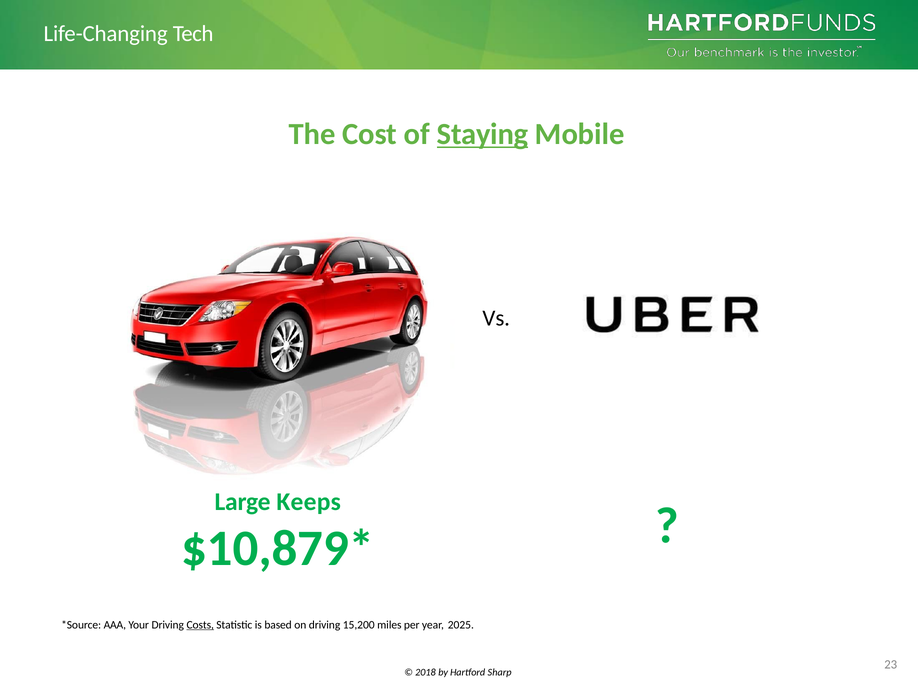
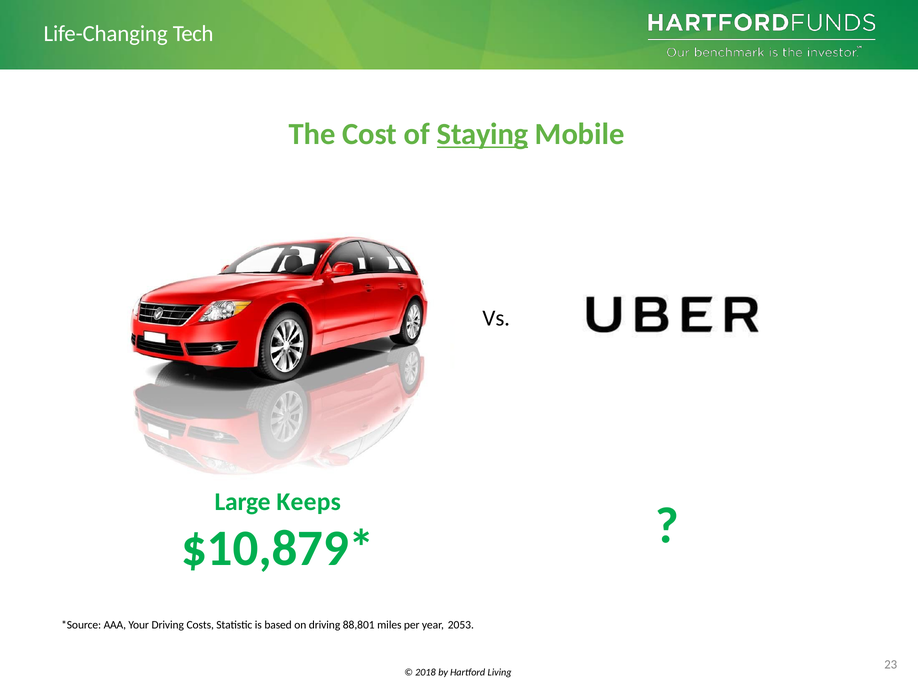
Costs underline: present -> none (200, 624)
15,200: 15,200 -> 88,801 (359, 624)
2025: 2025 -> 2053 (461, 624)
Sharp: Sharp -> Living (500, 672)
